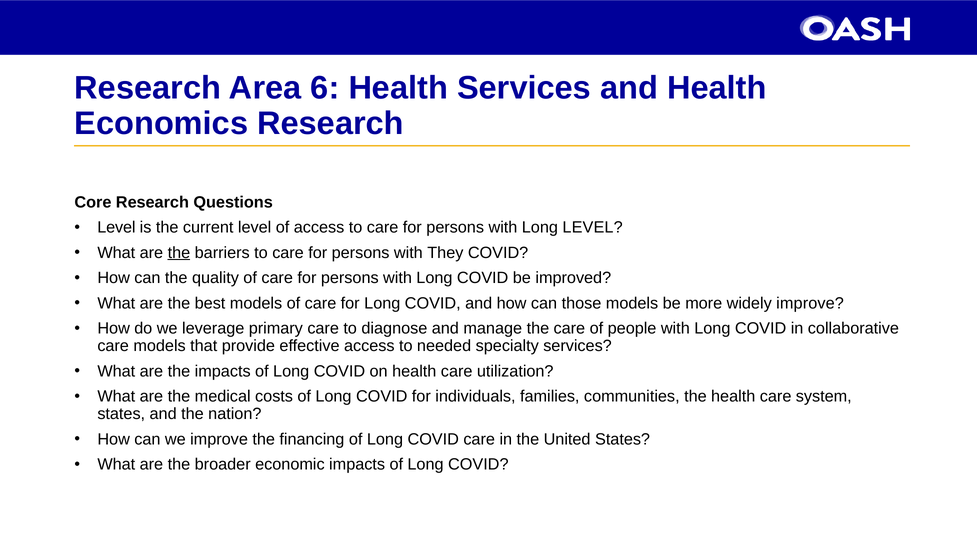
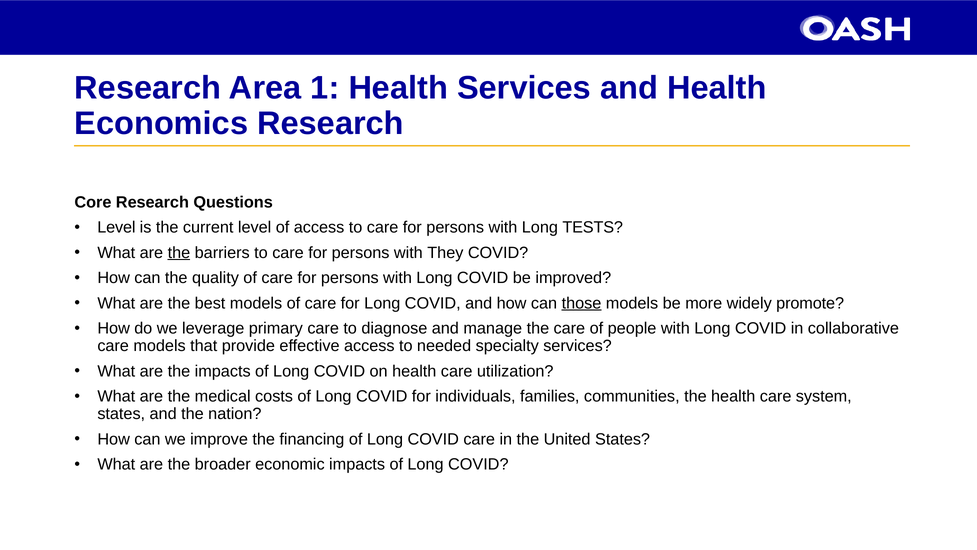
6: 6 -> 1 (325, 88)
Long LEVEL: LEVEL -> TESTS (593, 227)
those underline: none -> present (582, 303)
widely improve: improve -> promote (810, 303)
